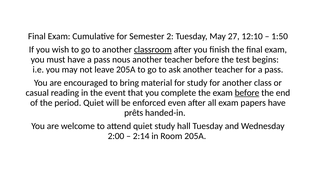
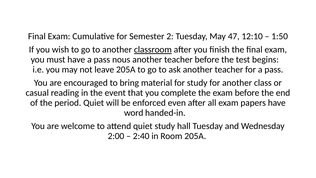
27: 27 -> 47 (234, 36)
before underline: present -> none (247, 93)
prêts: prêts -> word (134, 113)
2:14: 2:14 -> 2:40 (141, 136)
